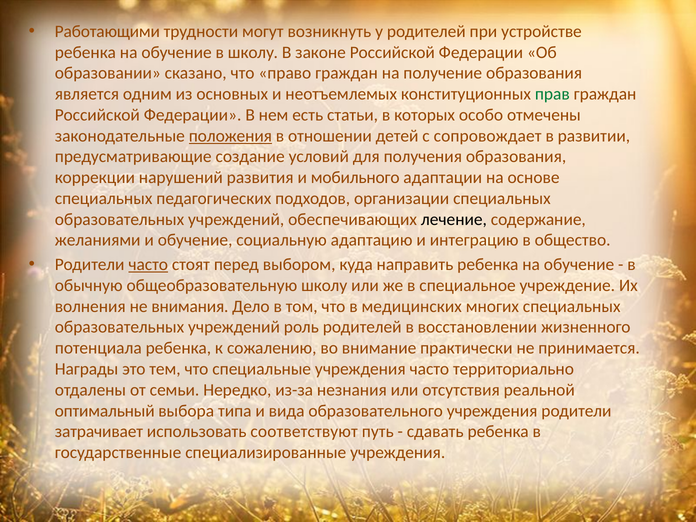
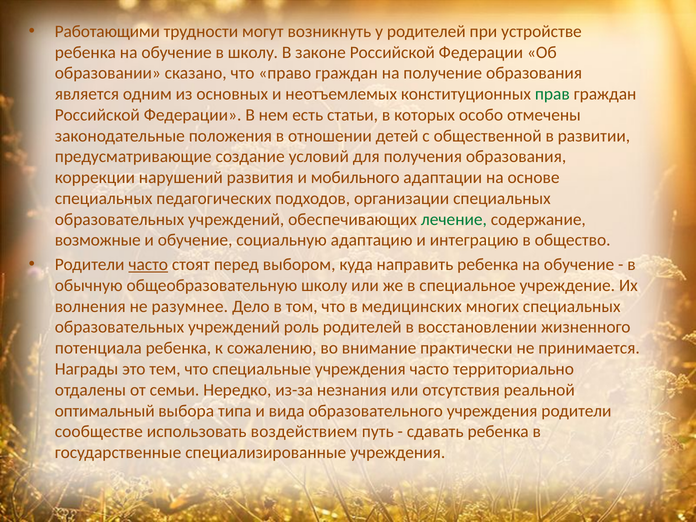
положения underline: present -> none (230, 136)
сопровождает: сопровождает -> общественной (488, 136)
лечение colour: black -> green (454, 219)
желаниями: желаниями -> возможные (98, 240)
внимания: внимания -> разумнее (190, 306)
затрачивает: затрачивает -> сообществе (99, 432)
соответствуют: соответствуют -> воздействием (304, 432)
